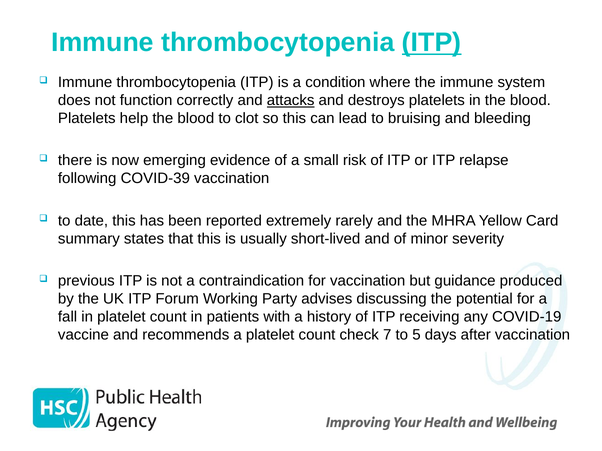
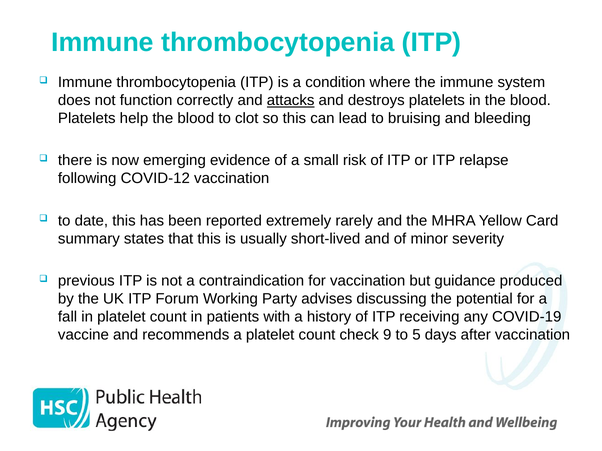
ITP underline: present -> none (432, 43)
COVID-39: COVID-39 -> COVID-12 (155, 179)
7: 7 -> 9 (387, 335)
